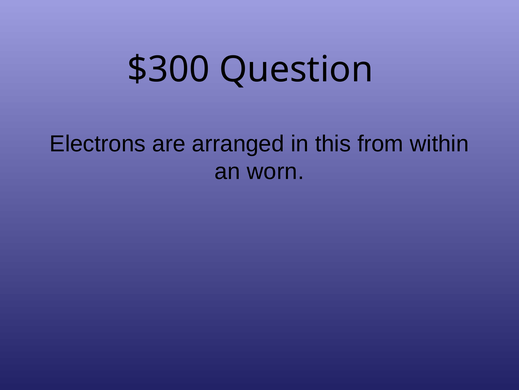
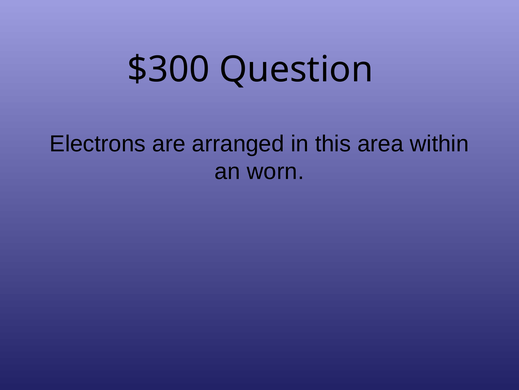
from: from -> area (380, 143)
